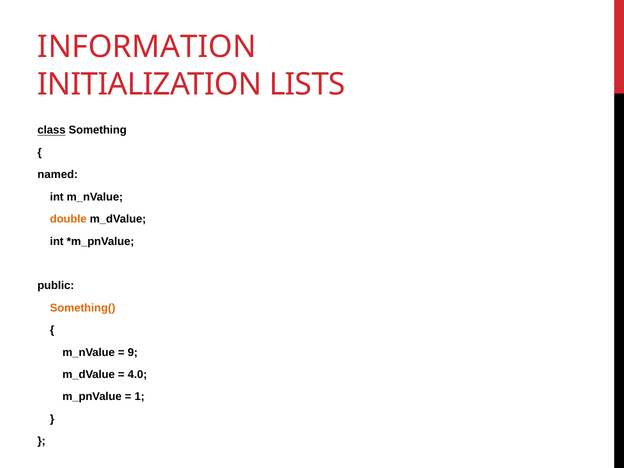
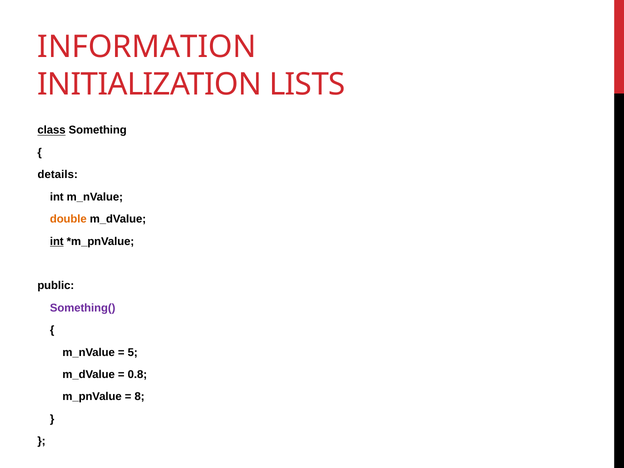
named: named -> details (58, 175)
int underline: none -> present (57, 241)
Something( colour: orange -> purple (83, 308)
9: 9 -> 5 (133, 352)
4.0: 4.0 -> 0.8 (137, 375)
1: 1 -> 8 (140, 397)
